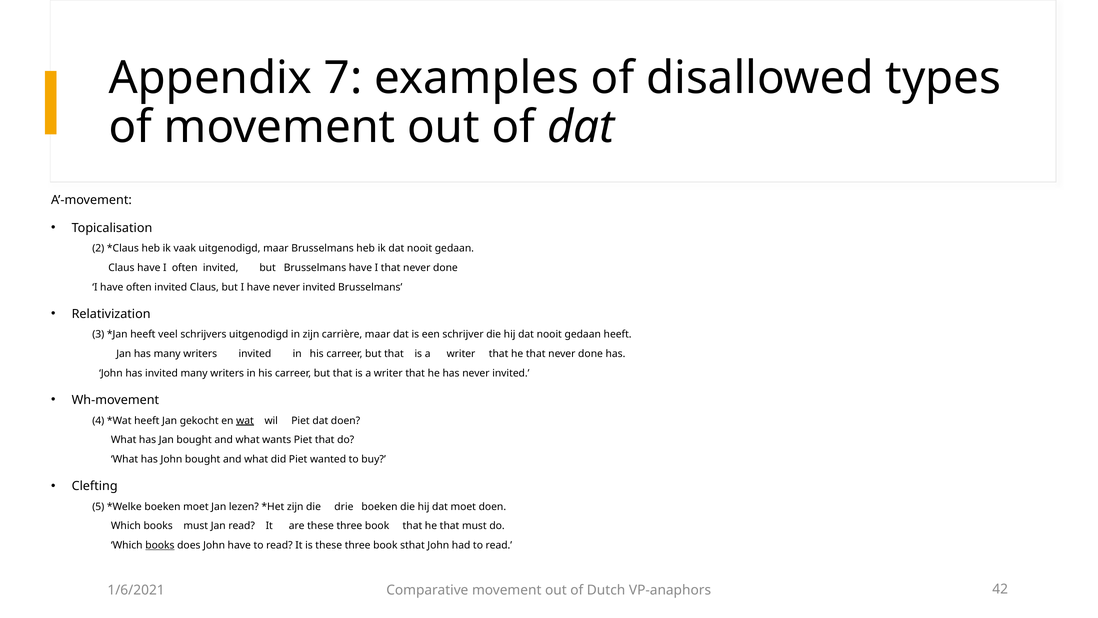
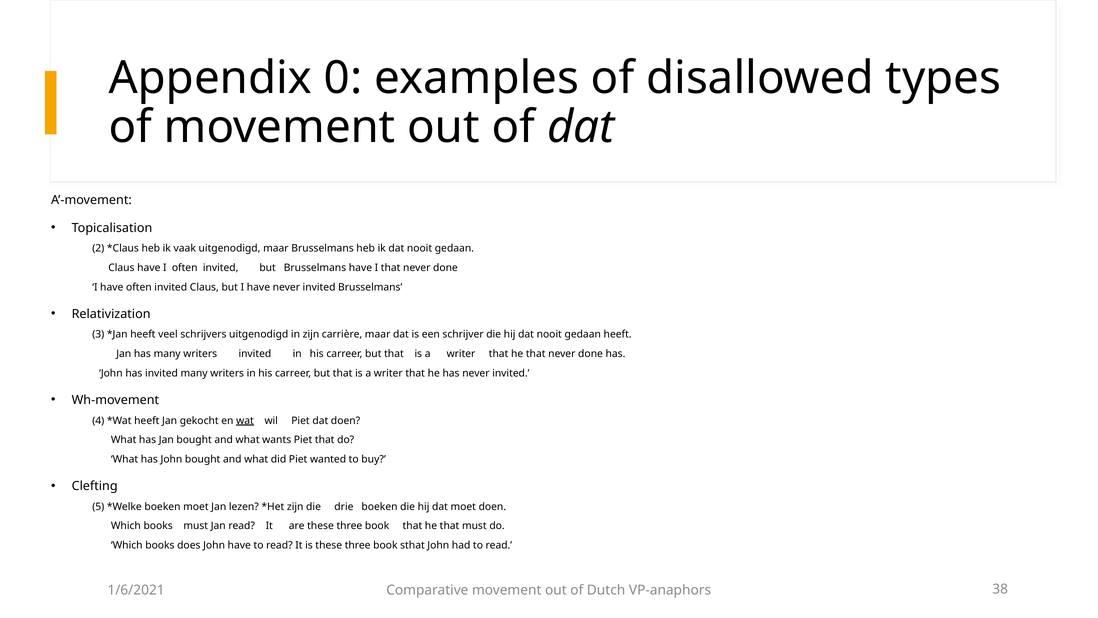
7: 7 -> 0 (343, 78)
books underline: present -> none (160, 545)
42: 42 -> 38 (1000, 589)
